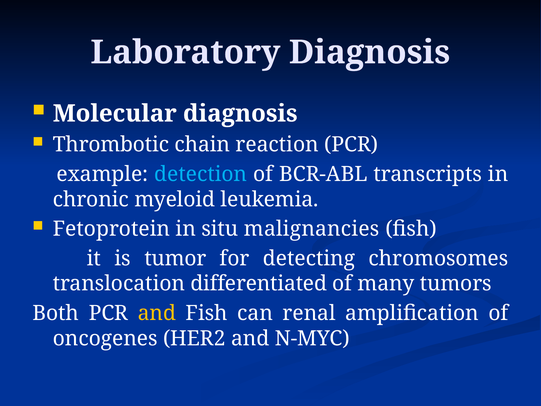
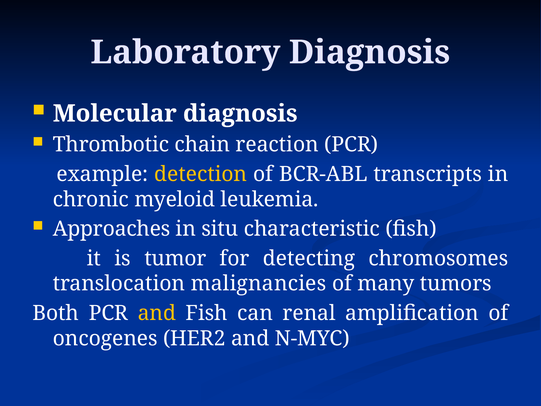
detection colour: light blue -> yellow (201, 174)
Fetoprotein: Fetoprotein -> Approaches (112, 229)
malignancies: malignancies -> characteristic (312, 229)
differentiated: differentiated -> malignancies (259, 284)
